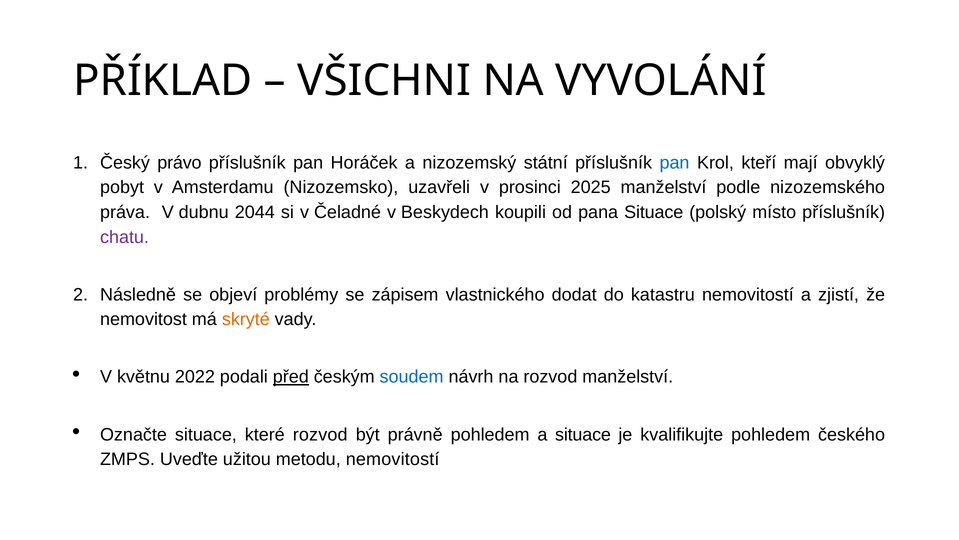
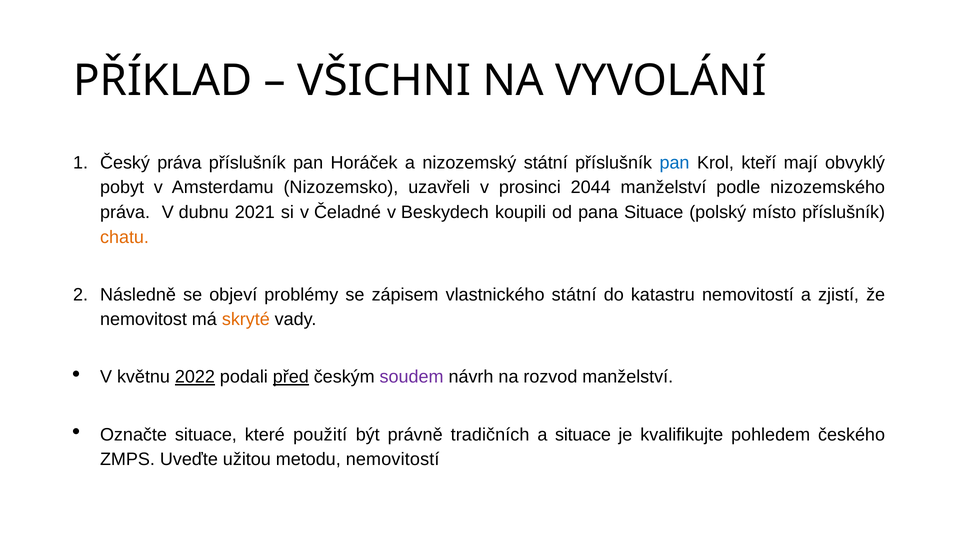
Český právo: právo -> práva (179, 162)
2025: 2025 -> 2044 (591, 187)
2044: 2044 -> 2021 (255, 212)
chatu colour: purple -> orange (125, 237)
vlastnického dodat: dodat -> státní (574, 294)
2022 underline: none -> present (195, 377)
soudem colour: blue -> purple (412, 377)
které rozvod: rozvod -> použití (320, 434)
právně pohledem: pohledem -> tradičních (490, 434)
